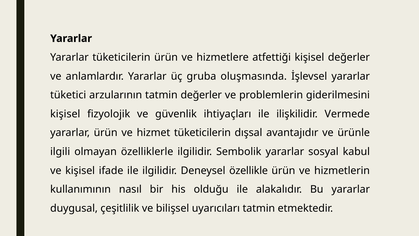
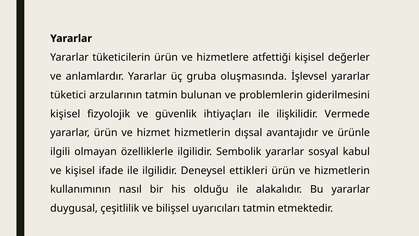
tatmin değerler: değerler -> bulunan (201, 95)
hizmet tüketicilerin: tüketicilerin -> hizmetlerin (202, 133)
özellikle: özellikle -> ettikleri (248, 170)
